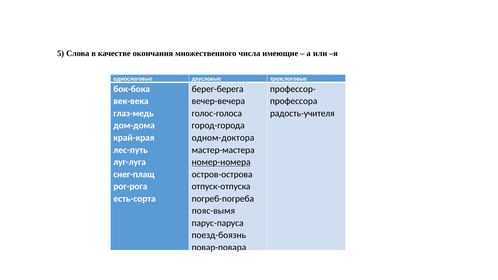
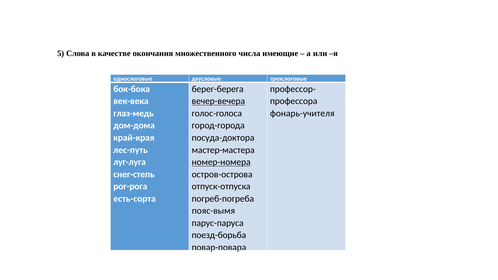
вечер-вечера underline: none -> present (218, 101)
радость-учителя: радость-учителя -> фонарь-учителя (302, 113)
одном-доктора: одном-доктора -> посуда-доктора (223, 138)
снег-плащ: снег-плащ -> снег-степь (134, 174)
поезд-боязнь: поезд-боязнь -> поезд-борьба (219, 235)
